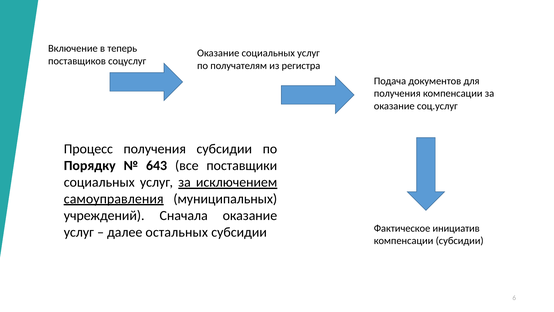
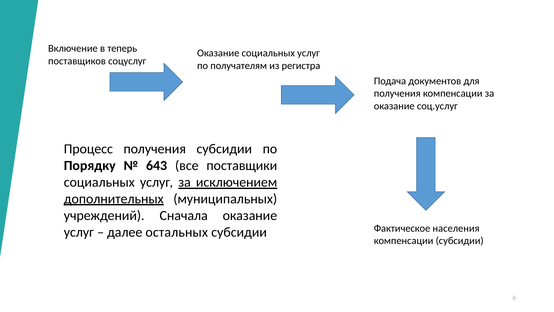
самоуправления: самоуправления -> дополнительных (114, 199)
инициатив: инициатив -> населения (456, 228)
